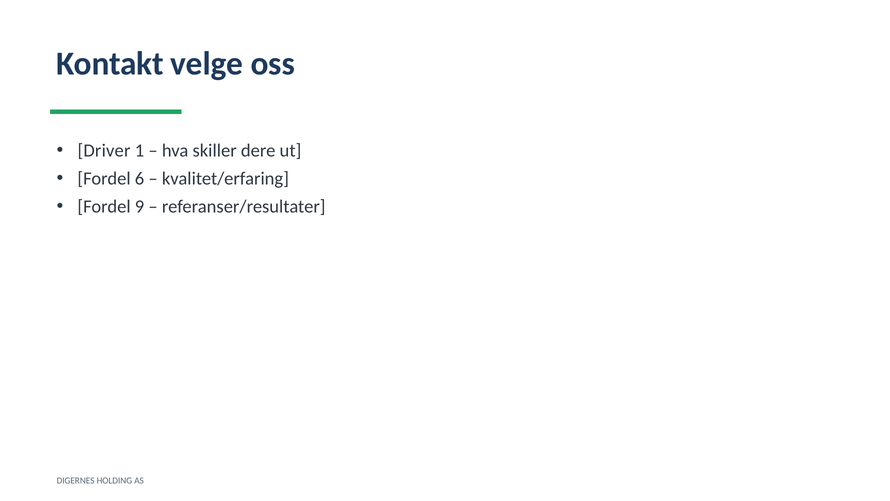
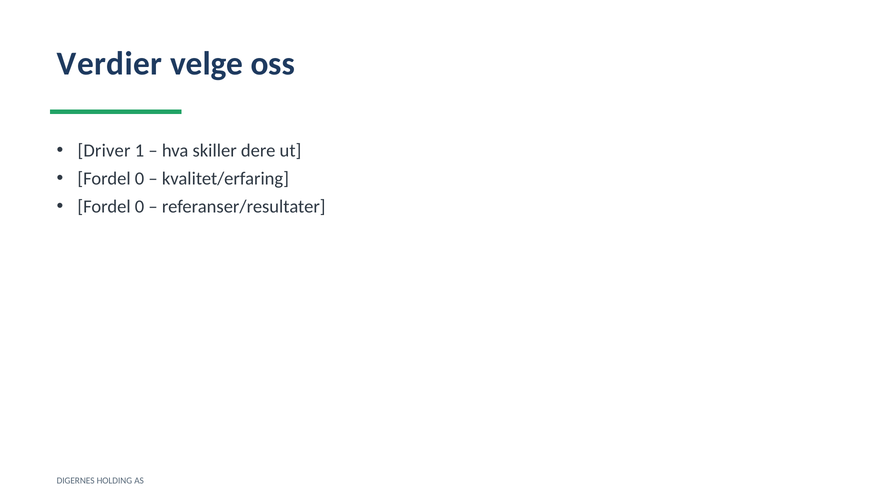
Kontakt: Kontakt -> Verdier (109, 64)
6: 6 -> 0 (140, 179)
9: 9 -> 0 (140, 206)
